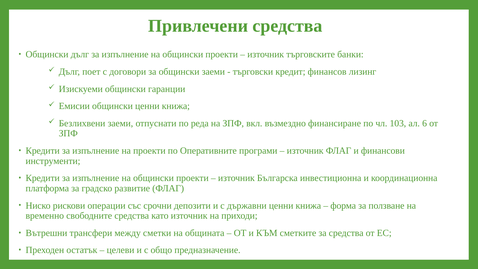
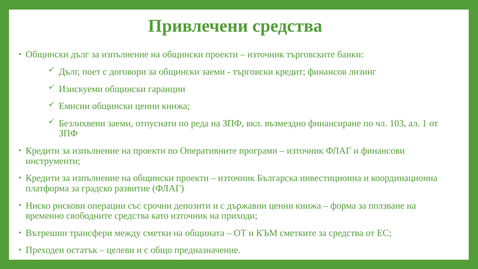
6: 6 -> 1 (425, 123)
